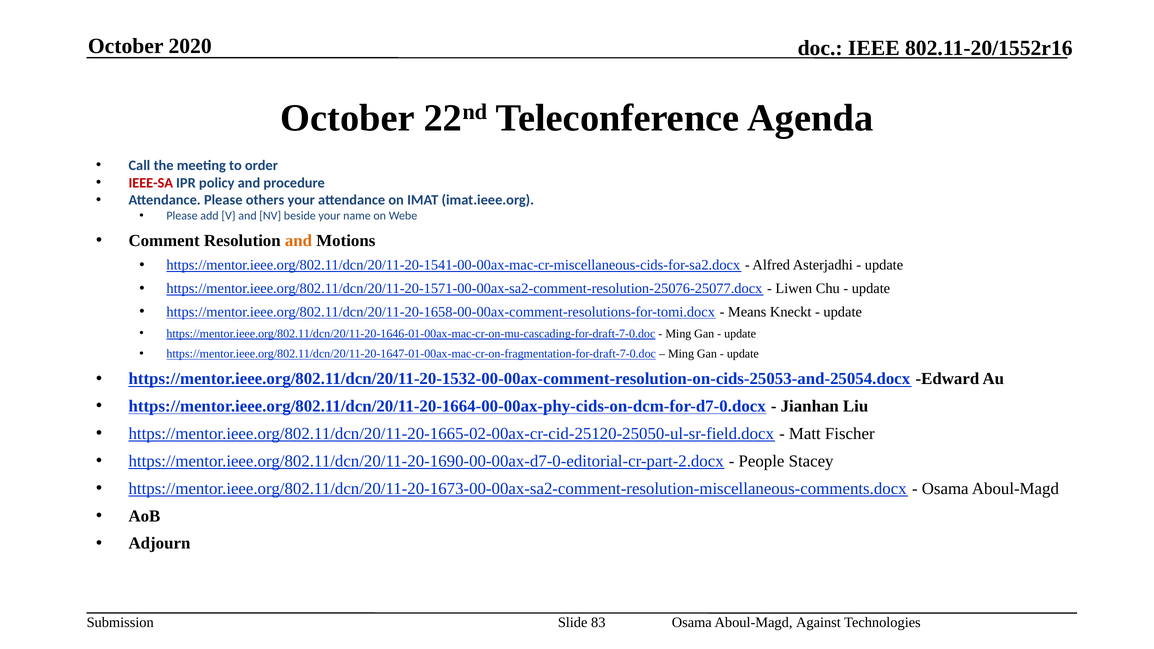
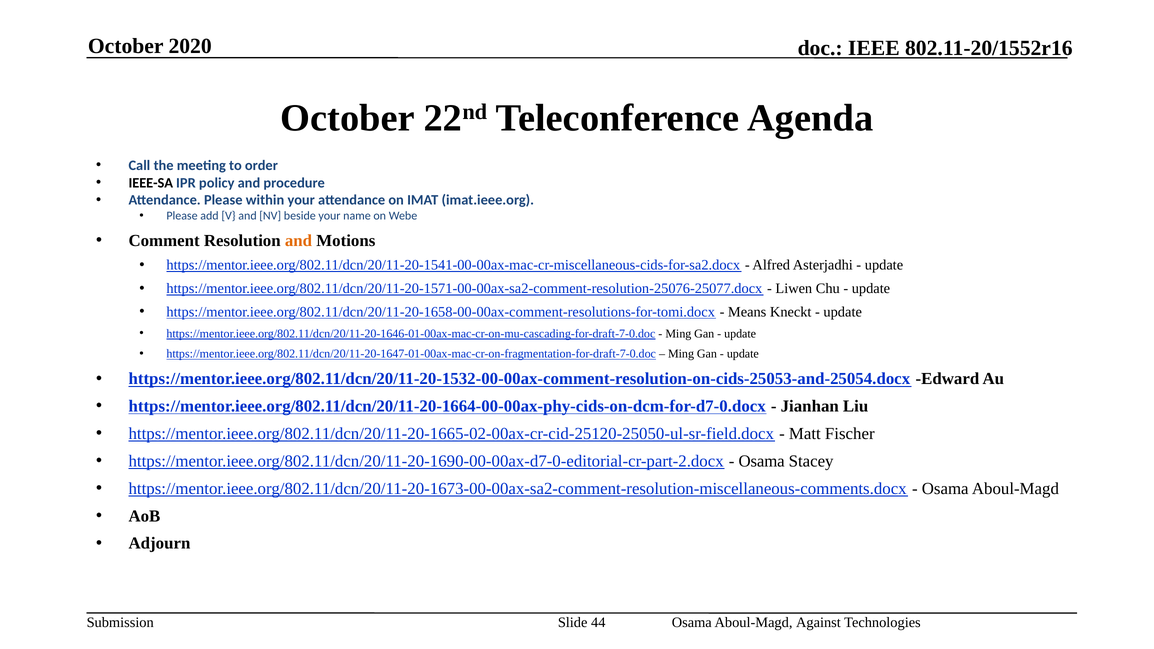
IEEE-SA colour: red -> black (151, 183)
others: others -> within (265, 200)
People: People -> Osama (762, 461)
83: 83 -> 44 (598, 623)
